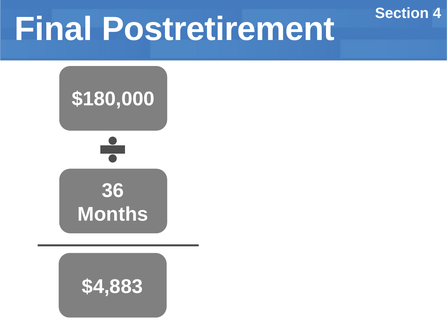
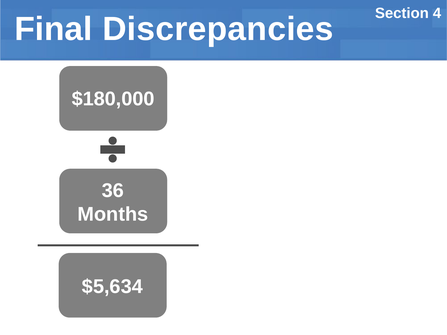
Postretirement: Postretirement -> Discrepancies (218, 29)
$4,883: $4,883 -> $5,634 (112, 287)
